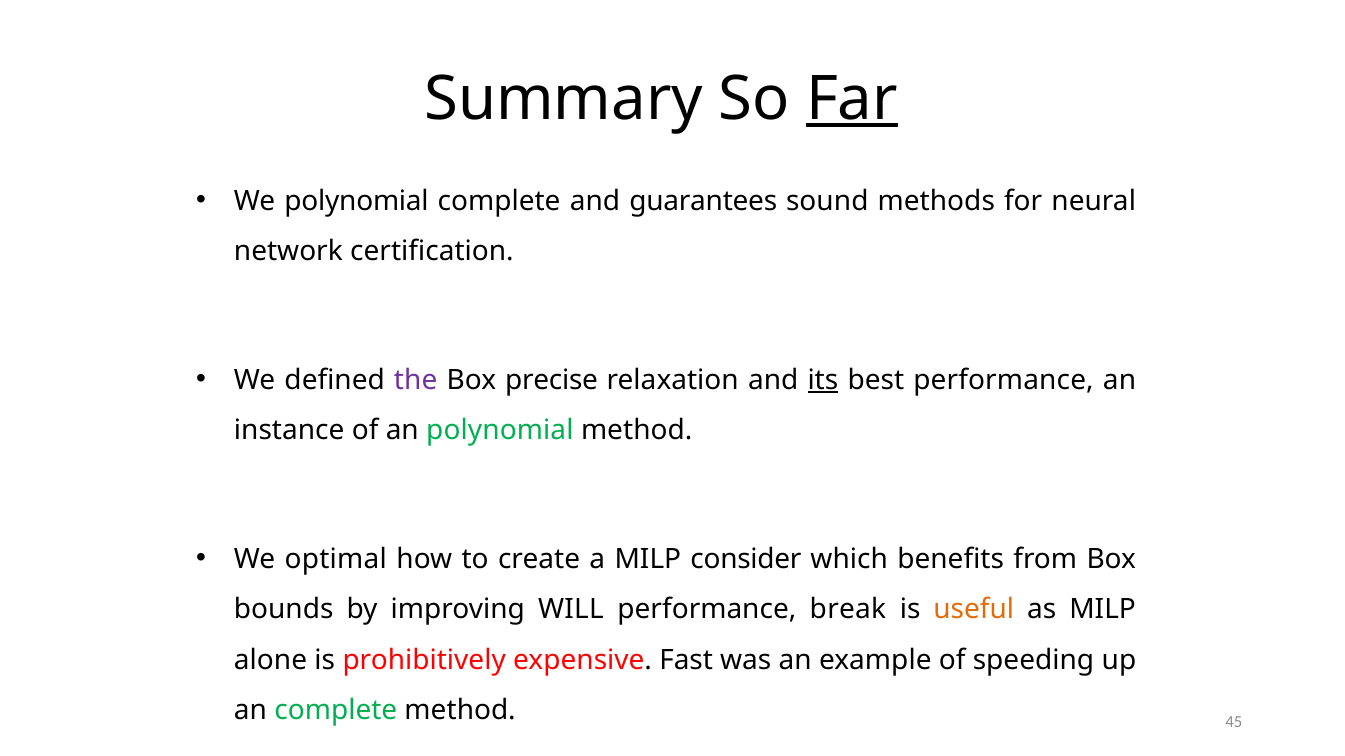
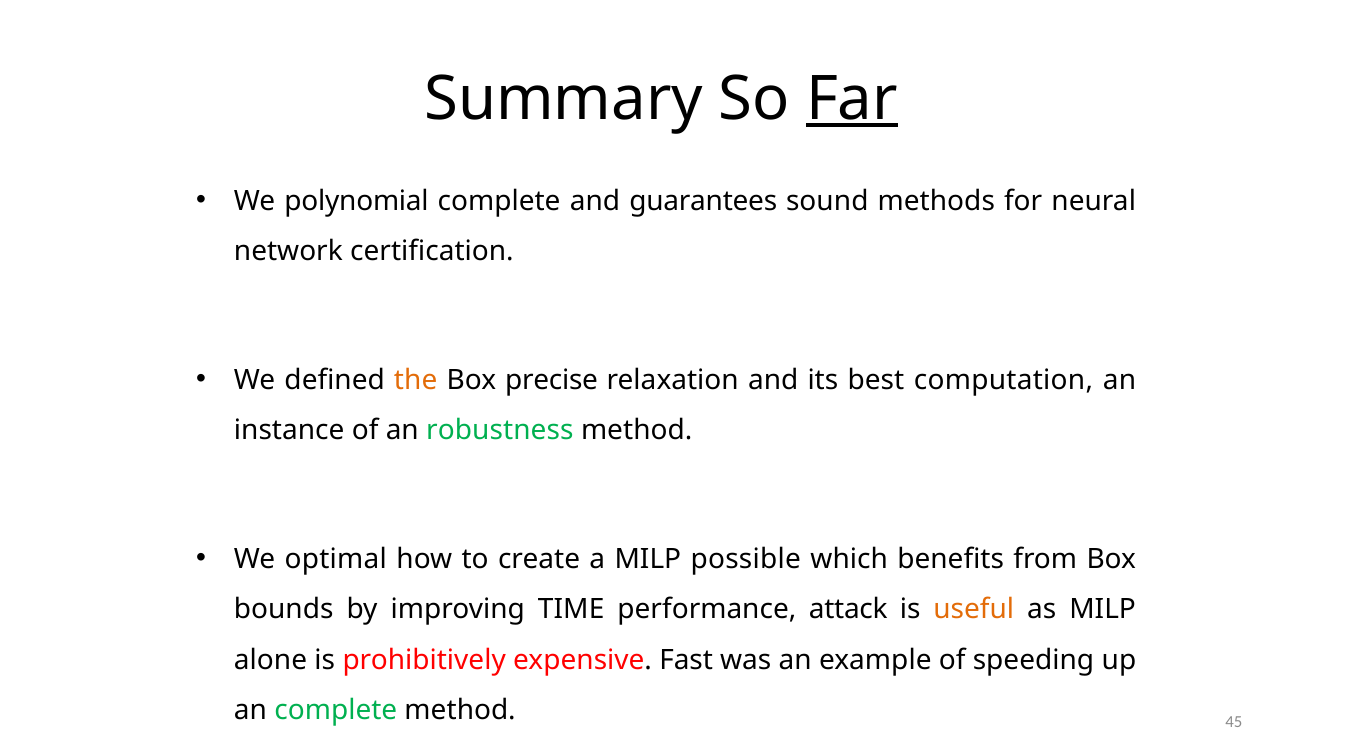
the colour: purple -> orange (416, 380)
its underline: present -> none (823, 380)
best performance: performance -> computation (1003, 380)
an polynomial: polynomial -> robustness (500, 431)
consider: consider -> possible (746, 560)
WILL: WILL -> TIME (571, 610)
break: break -> attack (848, 610)
